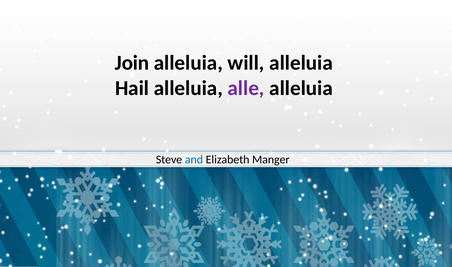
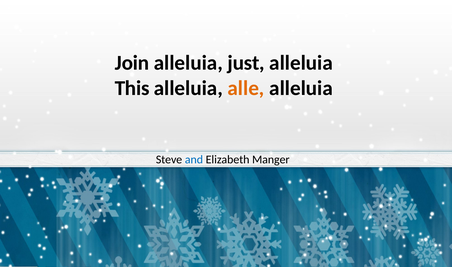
will: will -> just (246, 63)
Hail: Hail -> This (132, 88)
alle colour: purple -> orange (246, 88)
